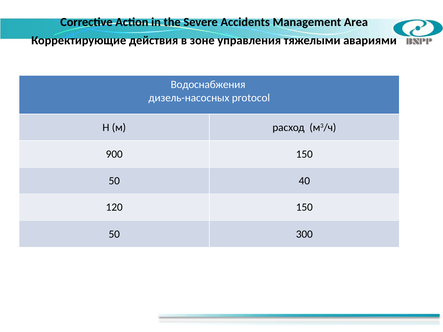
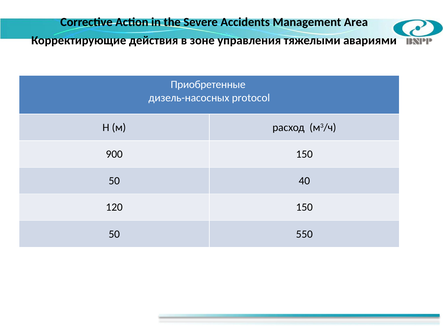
Водоснабжения: Водоснабжения -> Приобретенные (208, 85)
300: 300 -> 550 (304, 234)
